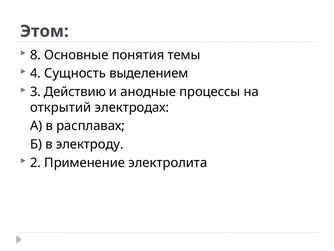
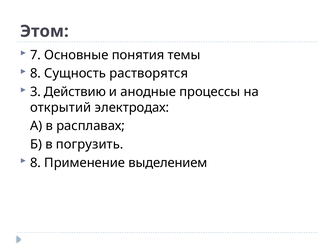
8: 8 -> 7 (35, 55)
4: 4 -> 8 (35, 73)
выделением: выделением -> растворятся (149, 73)
электроду: электроду -> погрузить (90, 144)
2: 2 -> 8 (35, 162)
электролита: электролита -> выделением (168, 162)
